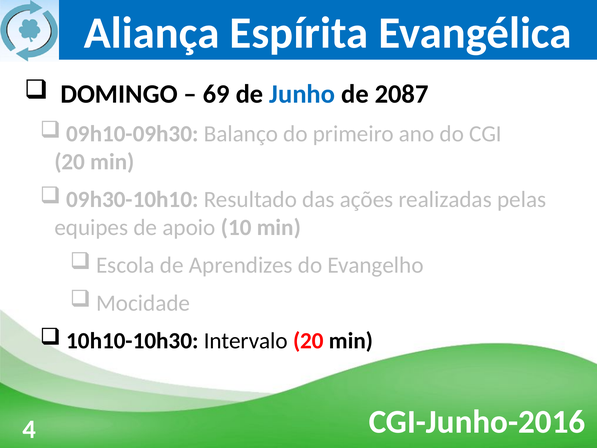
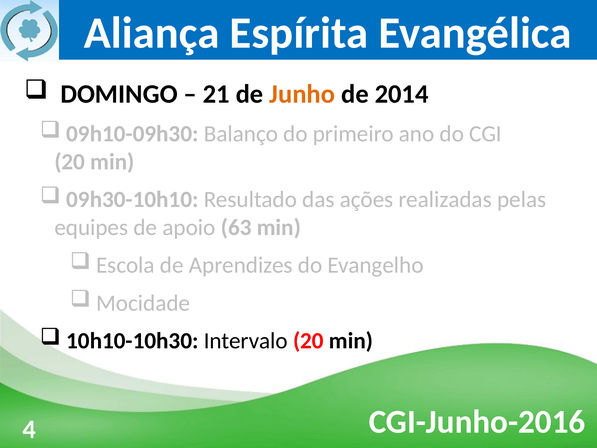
69: 69 -> 21 (216, 94)
Junho colour: blue -> orange (302, 94)
2087: 2087 -> 2014 (402, 94)
10: 10 -> 63 (236, 227)
